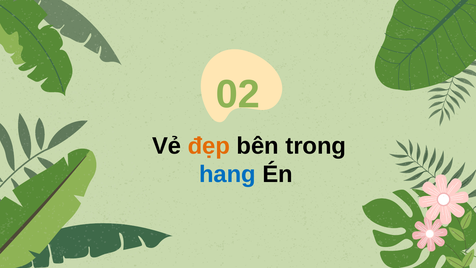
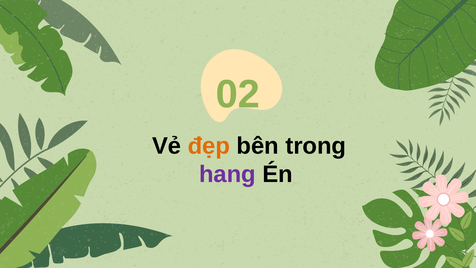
hang colour: blue -> purple (227, 174)
